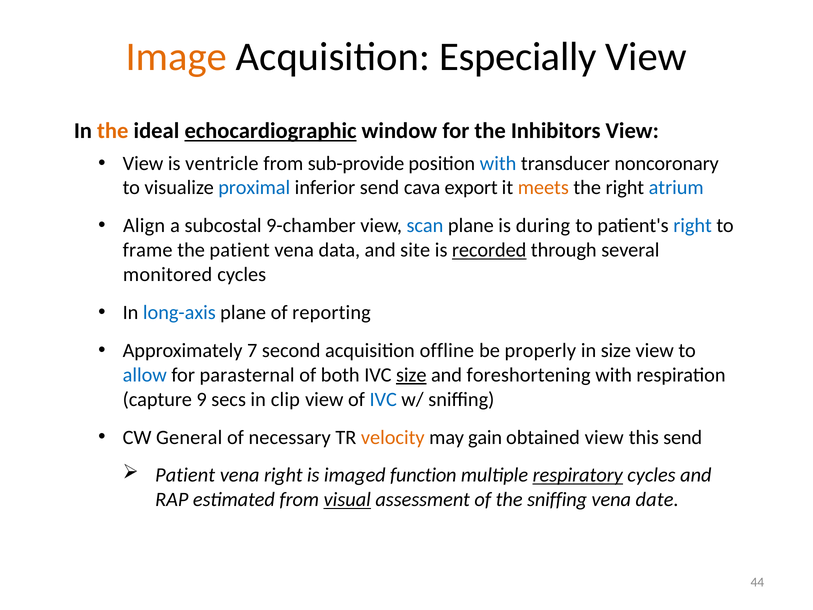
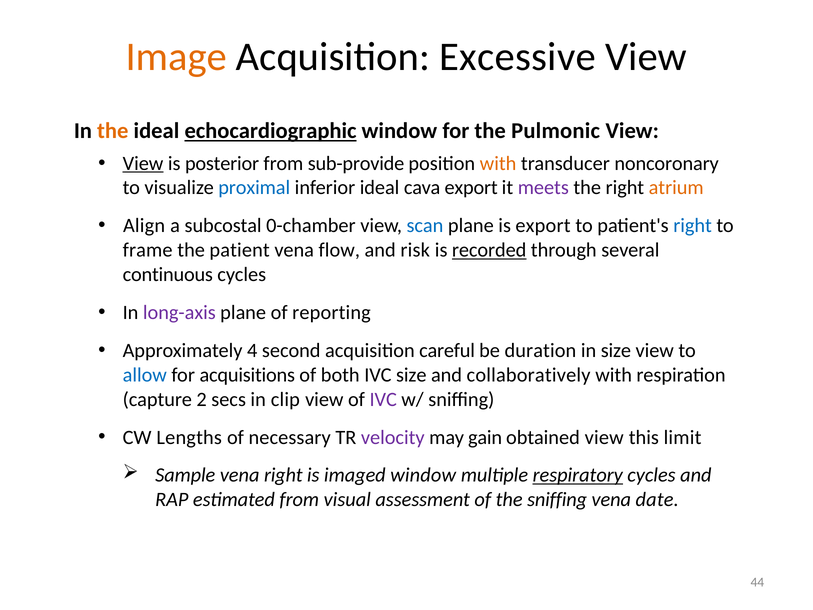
Especially: Especially -> Excessive (518, 57)
Inhibitors: Inhibitors -> Pulmonic (556, 131)
View underline: none -> present (143, 163)
ventricle: ventricle -> posterior (222, 163)
with colour: blue -> orange (498, 163)
inferior send: send -> ideal (380, 188)
meets colour: orange -> purple (543, 188)
atrium colour: blue -> orange (676, 188)
9-chamber: 9-chamber -> 0-chamber (311, 226)
is during: during -> export (543, 226)
data: data -> flow (339, 250)
site: site -> risk (415, 250)
monitored: monitored -> continuous (168, 274)
long-axis colour: blue -> purple (179, 312)
7: 7 -> 4 (252, 350)
offline: offline -> careful (447, 350)
properly: properly -> duration (540, 350)
parasternal: parasternal -> acquisitions (247, 375)
size underline: present -> none (411, 375)
foreshortening: foreshortening -> collaboratively (529, 375)
9: 9 -> 2 (202, 399)
IVC colour: blue -> purple (383, 399)
General: General -> Lengths (189, 437)
velocity colour: orange -> purple (393, 437)
this send: send -> limit (683, 437)
Patient: Patient -> Sample (185, 475)
imaged function: function -> window (423, 475)
visual underline: present -> none (347, 499)
